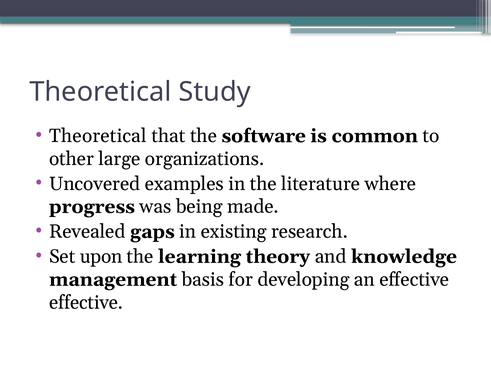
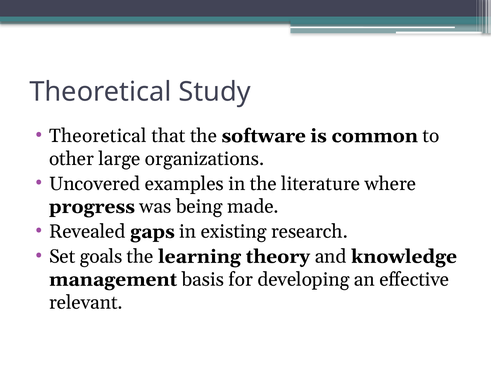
upon: upon -> goals (101, 257)
effective: effective -> relevant (86, 303)
